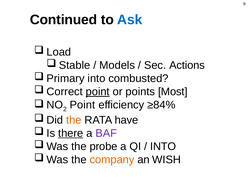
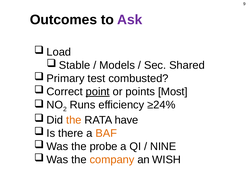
Continued: Continued -> Outcomes (63, 20)
Ask colour: blue -> purple (130, 20)
Actions: Actions -> Shared (187, 65)
into: into -> test (96, 78)
Point: Point -> Runs (83, 105)
≥84%: ≥84% -> ≥24% (161, 105)
there underline: present -> none (71, 133)
BAF colour: purple -> orange (106, 133)
INTO: INTO -> NINE (163, 146)
